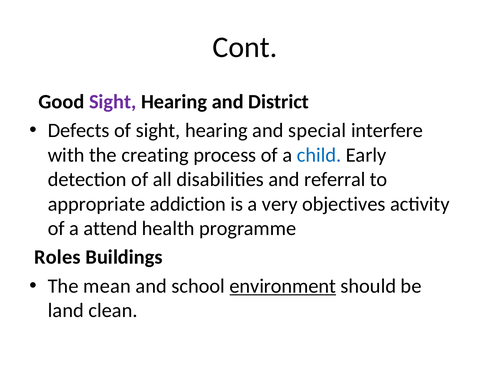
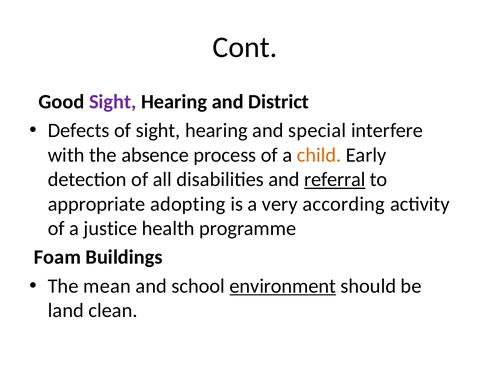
creating: creating -> absence (155, 155)
child colour: blue -> orange (319, 155)
referral underline: none -> present (335, 180)
addiction: addiction -> adopting (188, 204)
objectives: objectives -> according (344, 204)
attend: attend -> justice (110, 229)
Roles: Roles -> Foam (57, 258)
